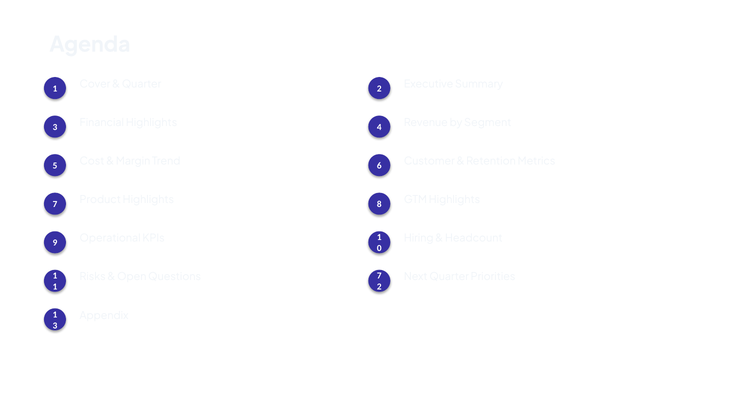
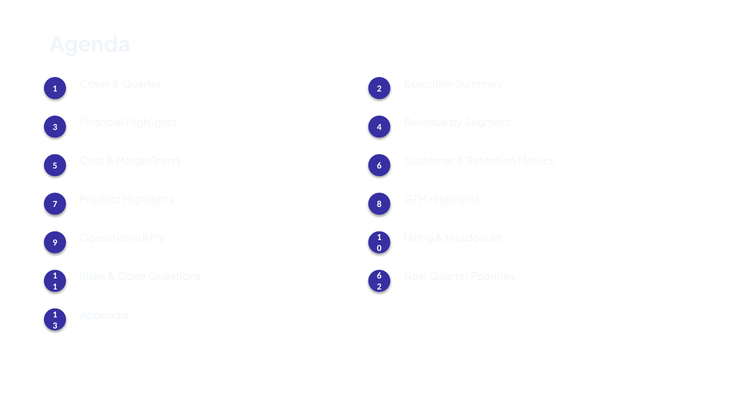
Questions 7: 7 -> 6 (379, 275)
